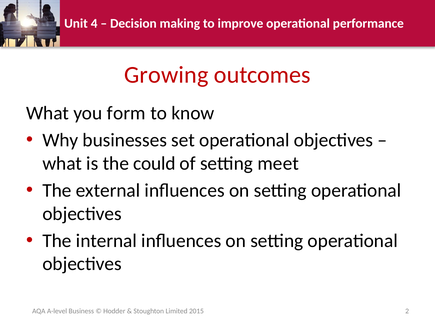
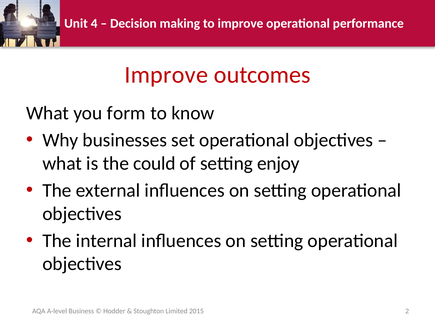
Growing: Growing -> Improve (166, 75)
meet: meet -> enjoy (278, 164)
